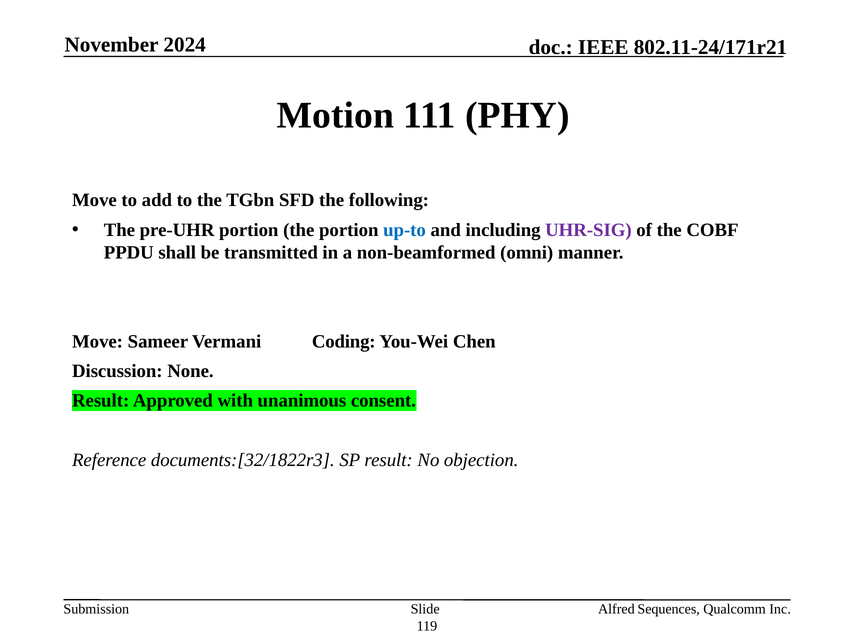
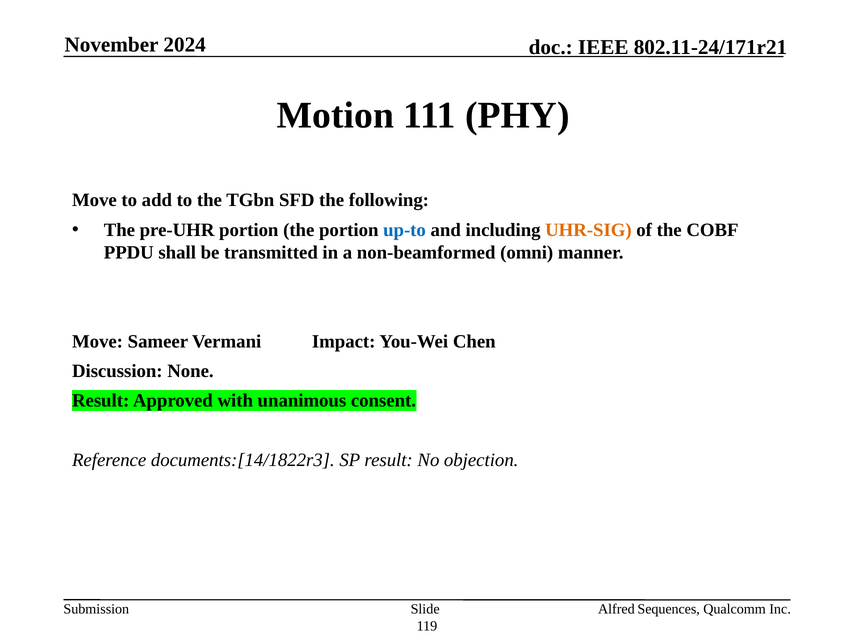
UHR-SIG colour: purple -> orange (588, 230)
Coding: Coding -> Impact (344, 342)
documents:[32/1822r3: documents:[32/1822r3 -> documents:[14/1822r3 (243, 460)
